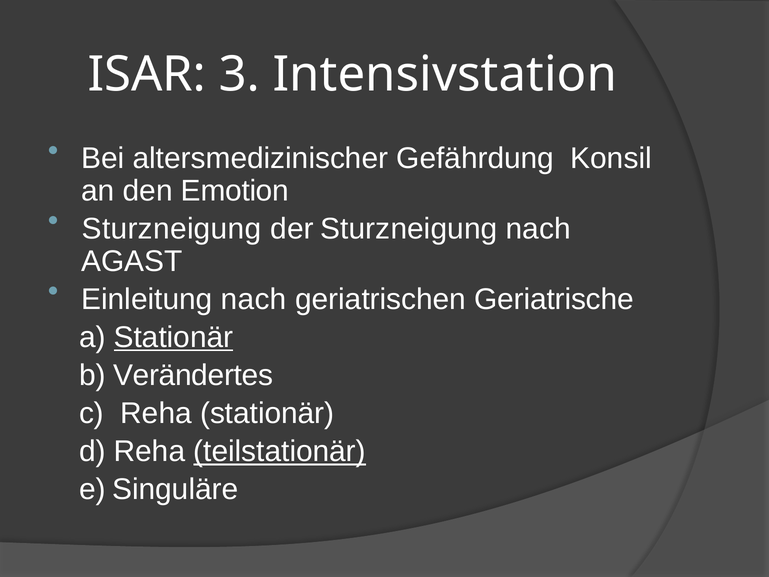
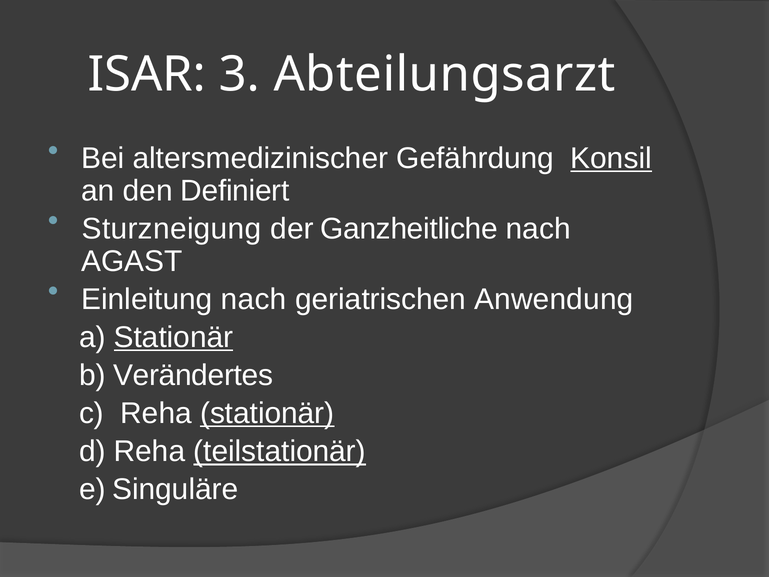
Intensivstation: Intensivstation -> Abteilungsarzt (445, 75)
Konsil underline: none -> present (611, 158)
Emotion: Emotion -> Definiert (235, 191)
der Sturzneigung: Sturzneigung -> Ganzheitliche (409, 229)
Geriatrische: Geriatrische -> Anwendung (554, 299)
stationär underline: none -> present (267, 413)
